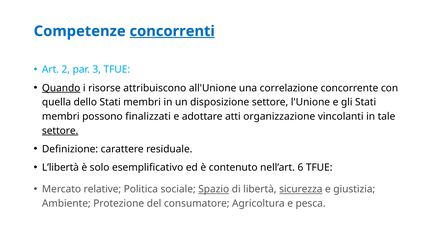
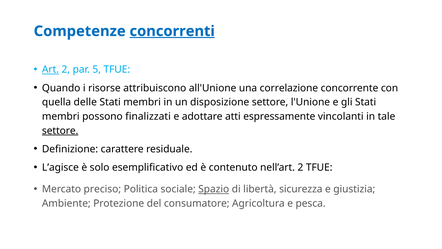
Art underline: none -> present (50, 70)
3: 3 -> 5 (97, 70)
Quando underline: present -> none (61, 88)
dello: dello -> delle (85, 102)
organizzazione: organizzazione -> espressamente (279, 116)
L’libertà: L’libertà -> L’agisce (60, 167)
nell’art 6: 6 -> 2 (300, 167)
relative: relative -> preciso (102, 189)
sicurezza underline: present -> none (301, 189)
